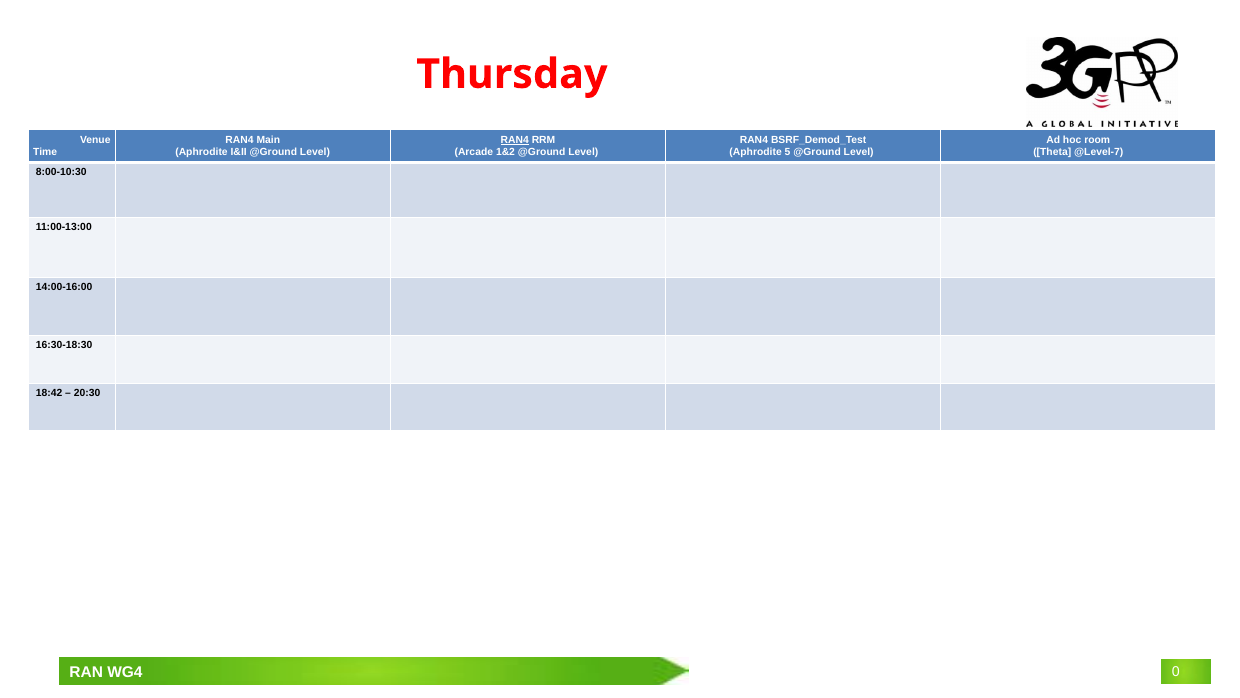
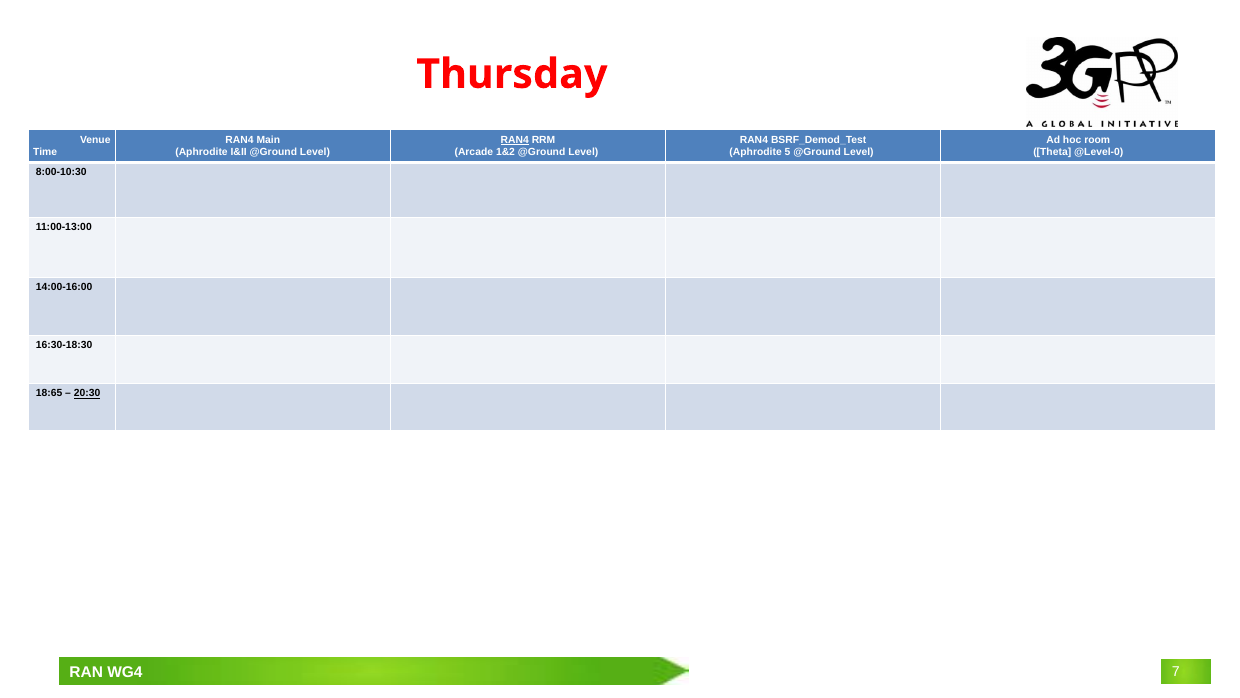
@Level-7: @Level-7 -> @Level-0 (1099, 152)
18:42: 18:42 -> 18:65 (49, 393)
20:30 underline: none -> present (87, 393)
0: 0 -> 7 (1176, 672)
